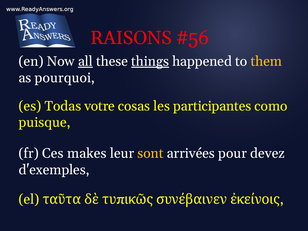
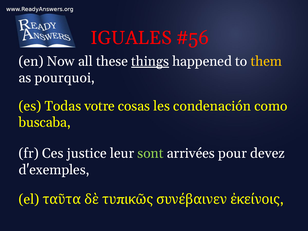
RAISONS: RAISONS -> IGUALES (131, 38)
all underline: present -> none (85, 61)
participantes: participantes -> condenación (212, 106)
puisque: puisque -> buscaba (45, 122)
makes: makes -> justice (87, 153)
sont colour: yellow -> light green (150, 153)
